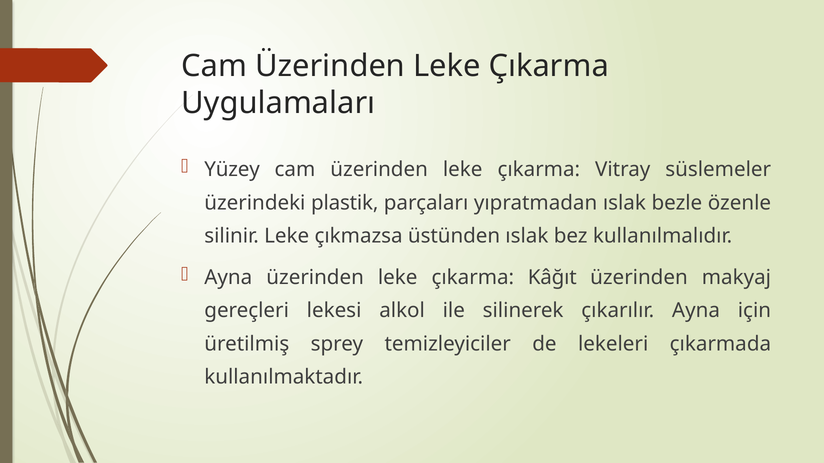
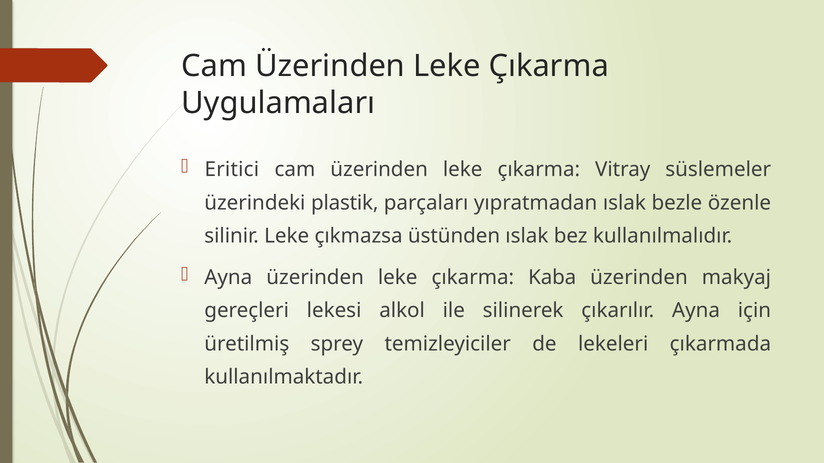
Yüzey: Yüzey -> Eritici (232, 170)
Kâğıt: Kâğıt -> Kaba (552, 278)
